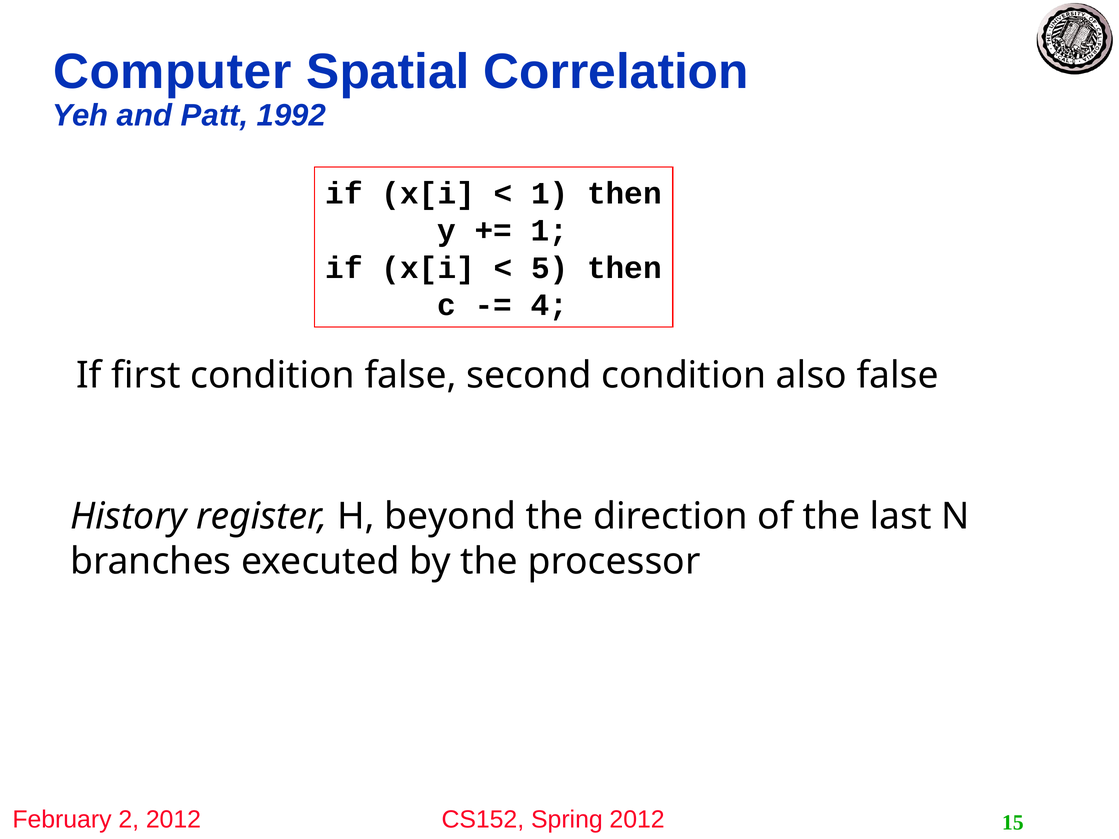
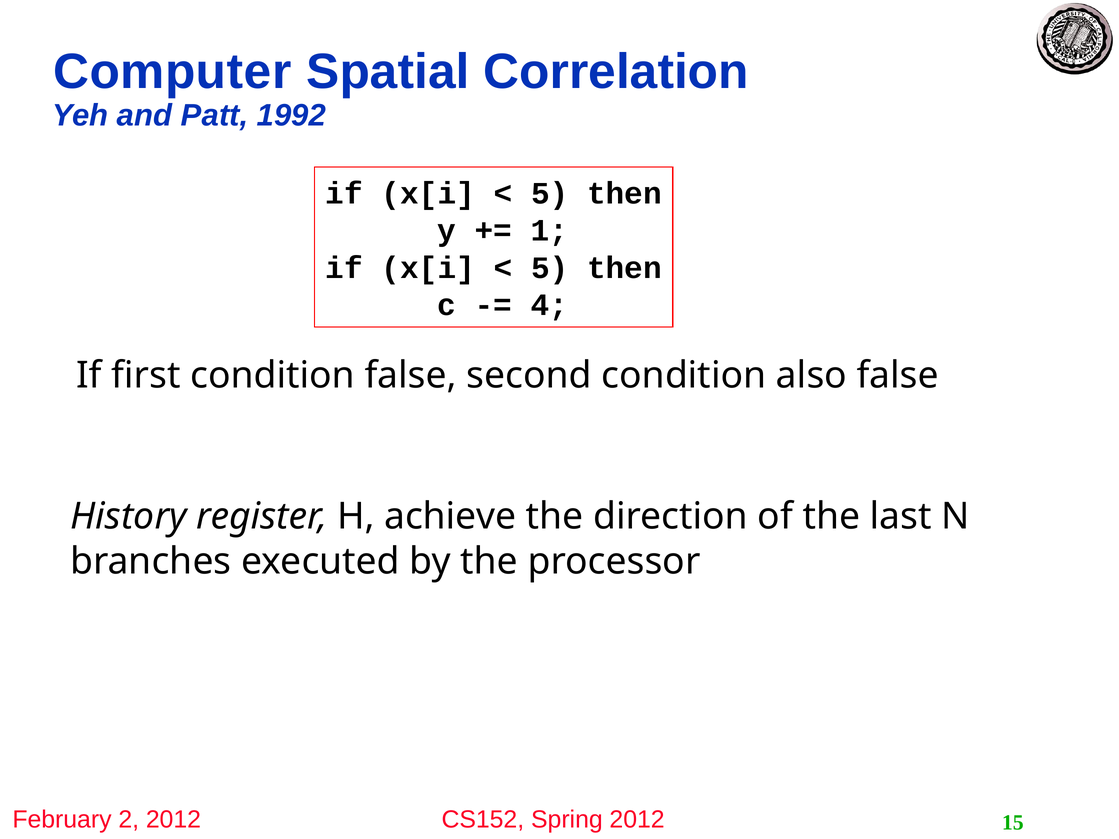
1: 1 -> 5 (550, 193)
beyond: beyond -> achieve (450, 517)
